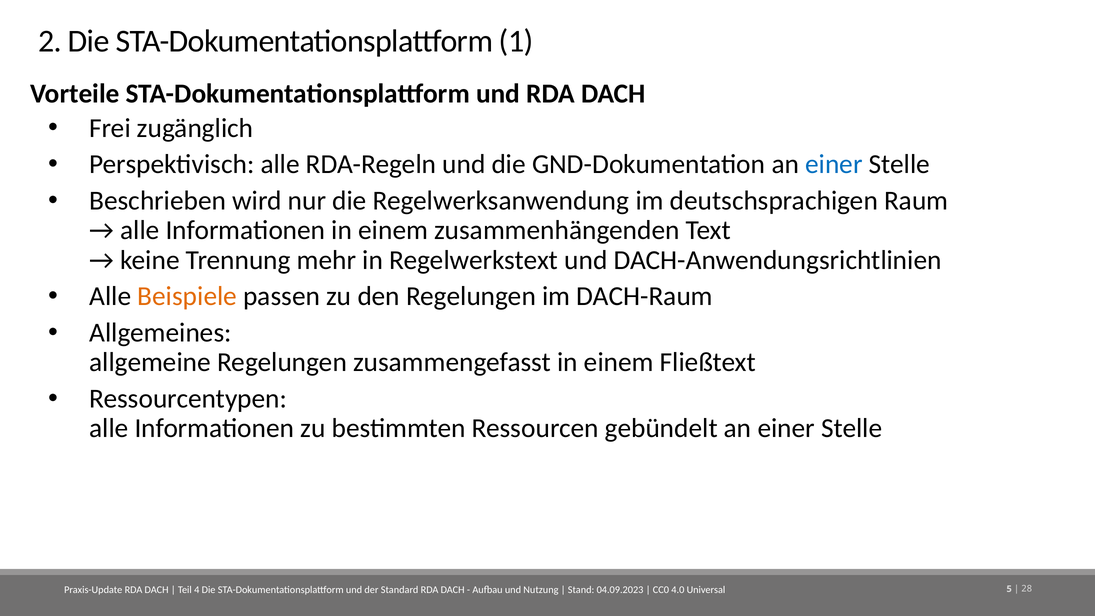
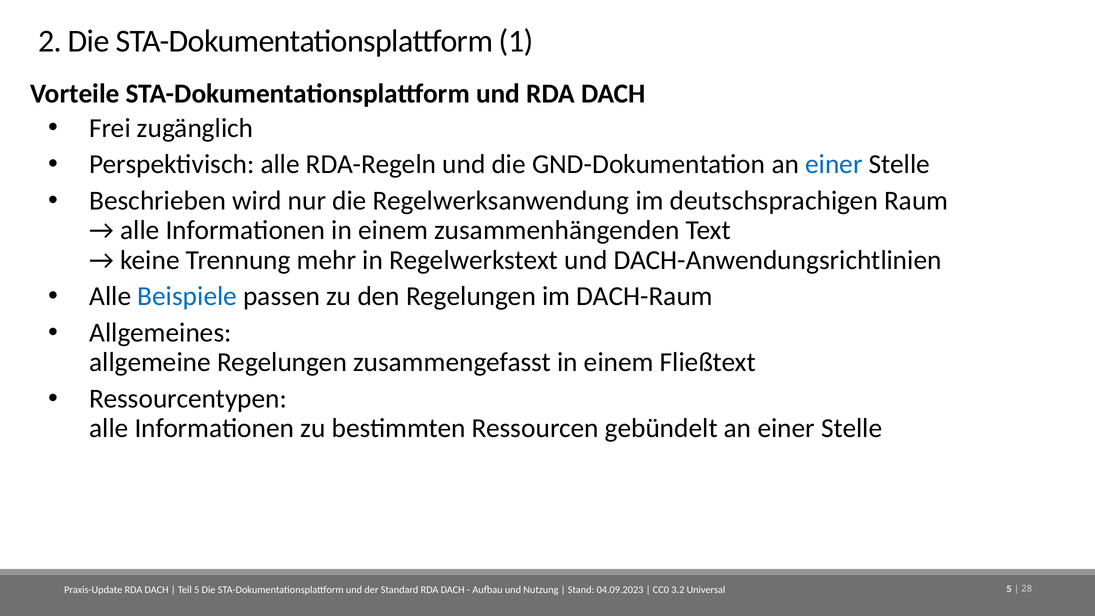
Beispiele colour: orange -> blue (187, 296)
Teil 4: 4 -> 5 (197, 590)
4.0: 4.0 -> 3.2 (678, 590)
